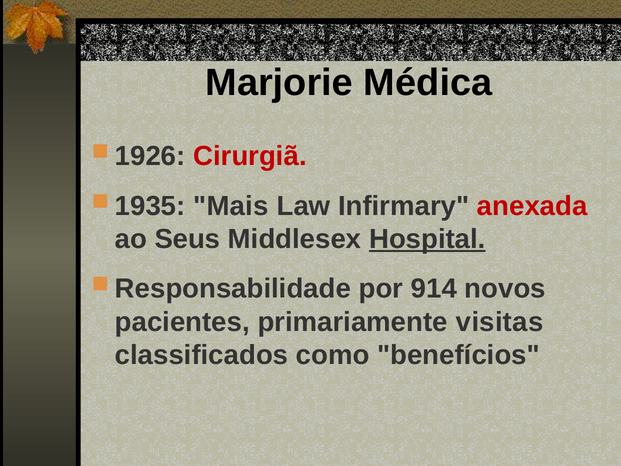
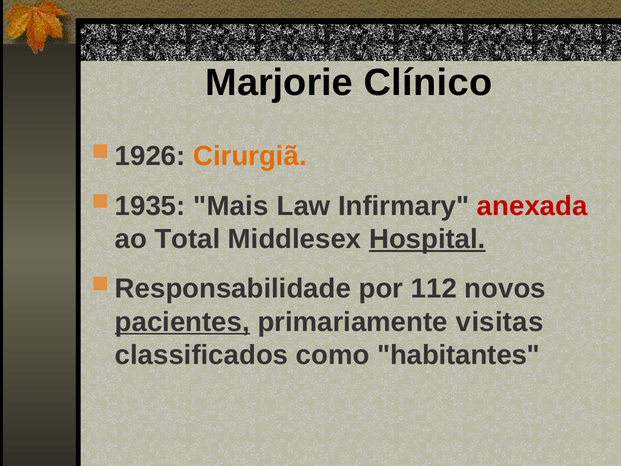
Médica: Médica -> Clínico (428, 83)
Cirurgiã colour: red -> orange (250, 156)
Seus: Seus -> Total (187, 239)
914: 914 -> 112 (434, 289)
pacientes underline: none -> present (182, 322)
benefícios: benefícios -> habitantes (459, 355)
